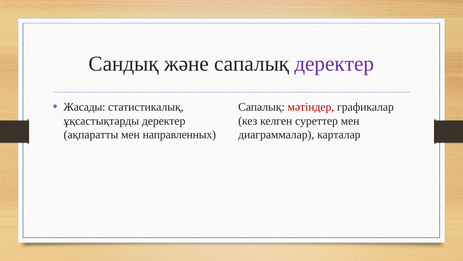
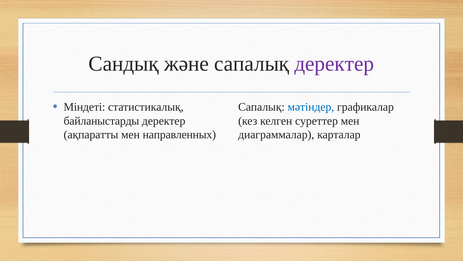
Жасады: Жасады -> Міндеті (84, 107)
мәтіндер colour: red -> blue (311, 107)
ұқсастықтарды: ұқсастықтарды -> байланыстарды (101, 121)
